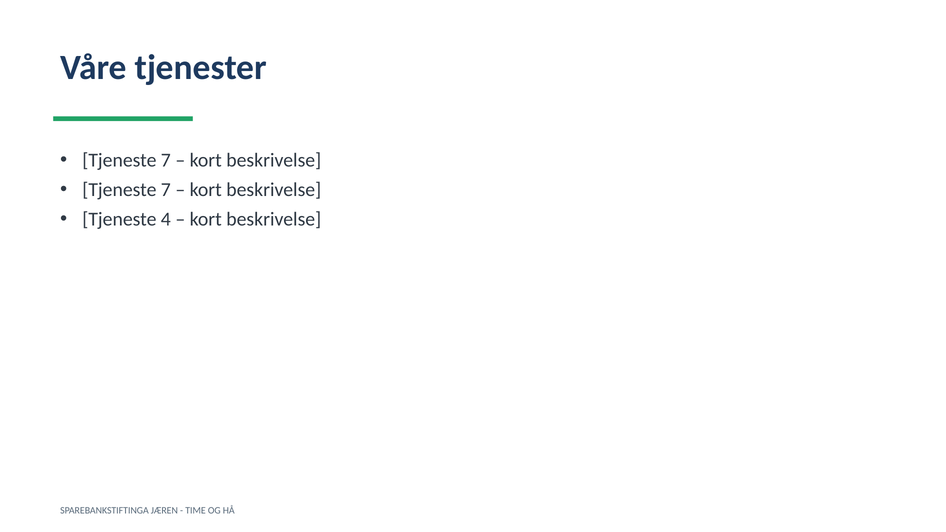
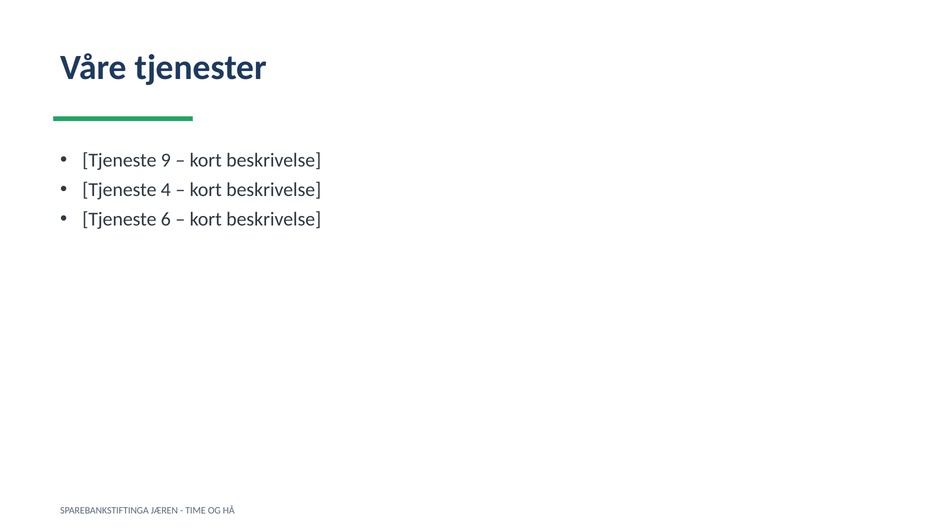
7: 7 -> 9 (166, 160)
7: 7 -> 4 (166, 190)
4: 4 -> 6 (166, 219)
